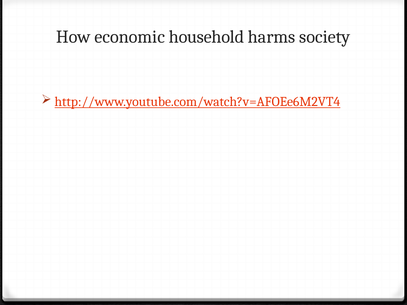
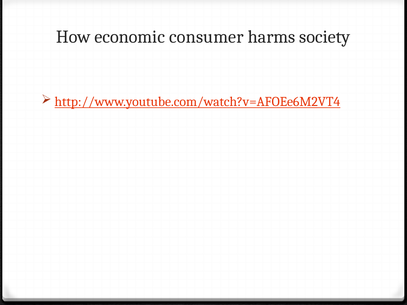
household: household -> consumer (206, 37)
